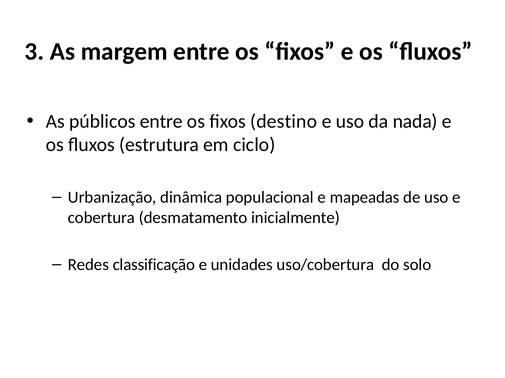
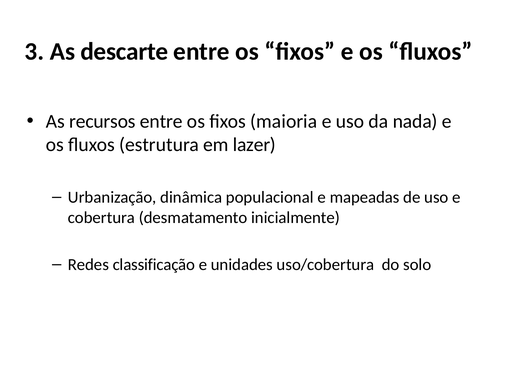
margem: margem -> descarte (124, 52)
públicos: públicos -> recursos (102, 122)
destino: destino -> maioria (284, 122)
ciclo: ciclo -> lazer (254, 145)
